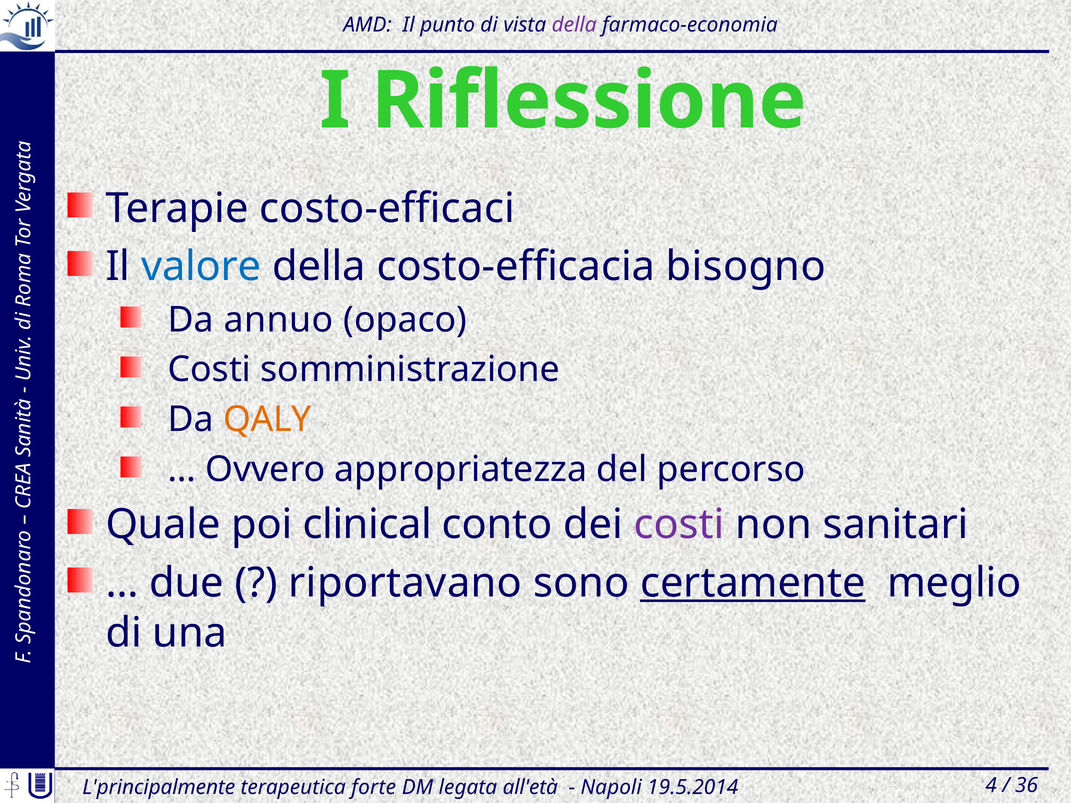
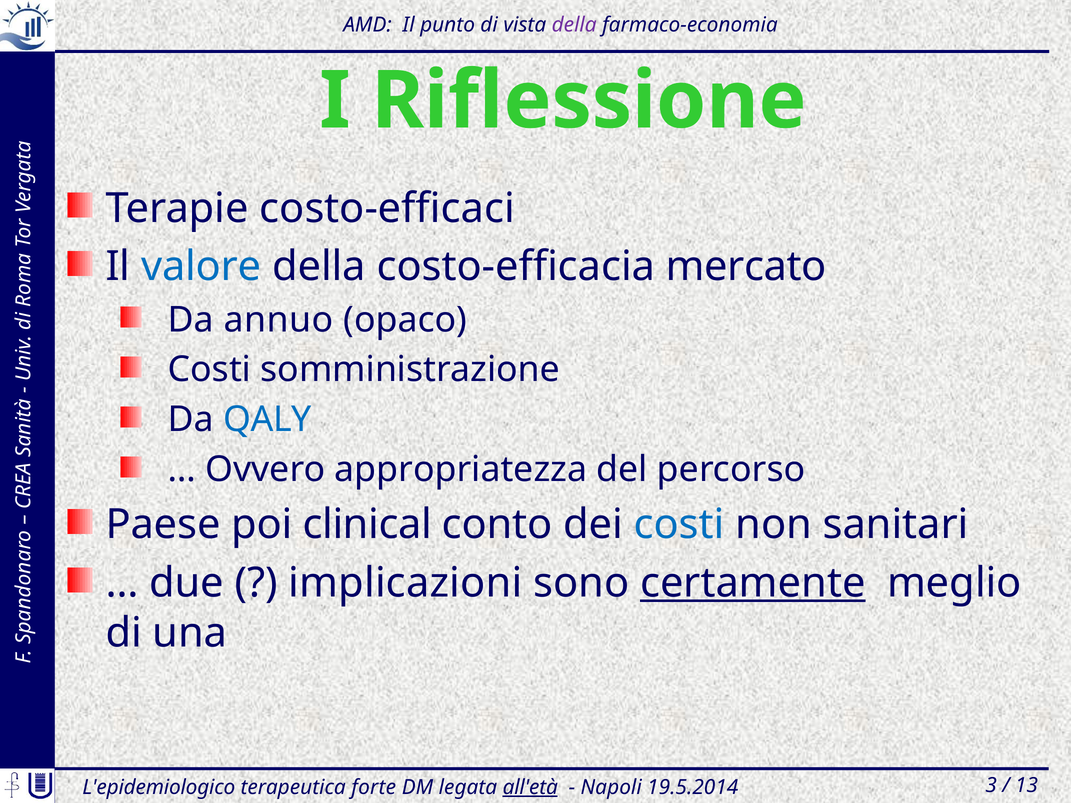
bisogno: bisogno -> mercato (746, 267)
QALY colour: orange -> blue (267, 420)
Quale: Quale -> Paese (163, 525)
costi colour: purple -> blue (679, 525)
riportavano: riportavano -> implicazioni (405, 583)
L'principalmente: L'principalmente -> L'epidemiologico (159, 788)
all'età underline: none -> present (530, 788)
4: 4 -> 3 (991, 786)
36: 36 -> 13 (1027, 786)
